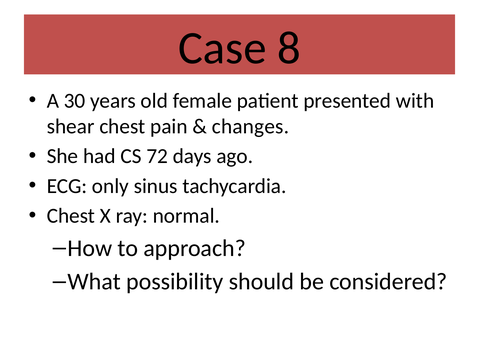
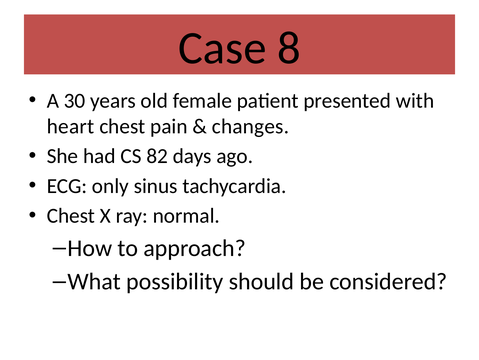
shear: shear -> heart (71, 126)
72: 72 -> 82 (157, 156)
